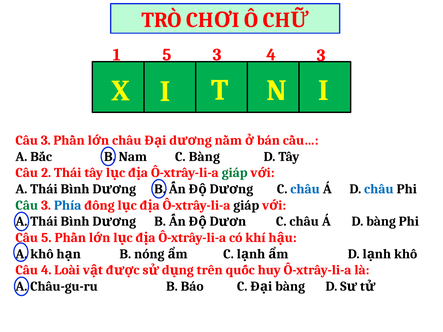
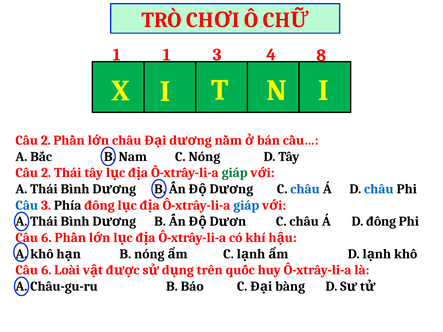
1 5: 5 -> 1 (167, 55)
4 3: 3 -> 8 (321, 56)
3: 3 -> 2 (46, 140)
C Bàng: Bàng -> Nóng (204, 157)
Câu colour: green -> blue (27, 205)
Phía colour: blue -> black (68, 205)
giáp colour: black -> blue (246, 205)
D bàng: bàng -> đông (381, 222)
5: 5 -> 6 (46, 238)
4: 4 -> 6 (46, 270)
